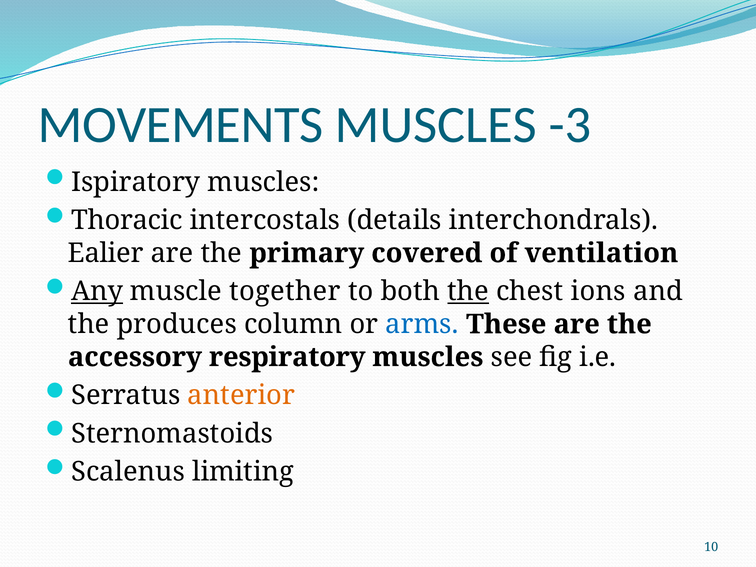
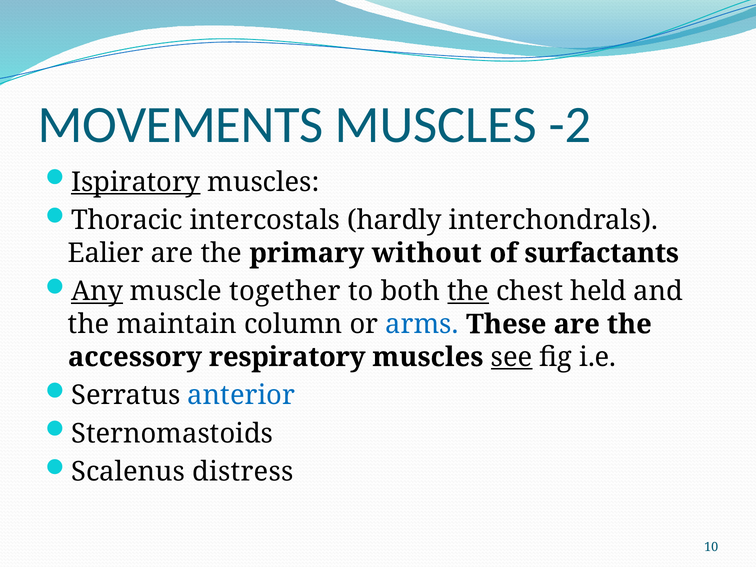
-3: -3 -> -2 (570, 125)
Ispiratory underline: none -> present (136, 182)
details: details -> hardly (395, 220)
covered: covered -> without (427, 253)
ventilation: ventilation -> surfactants (602, 253)
ions: ions -> held (598, 291)
produces: produces -> maintain (177, 324)
see underline: none -> present (512, 357)
anterior colour: orange -> blue (241, 395)
limiting: limiting -> distress (243, 472)
